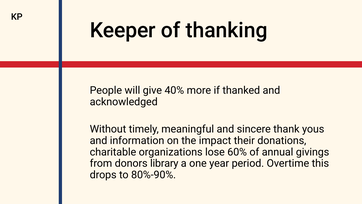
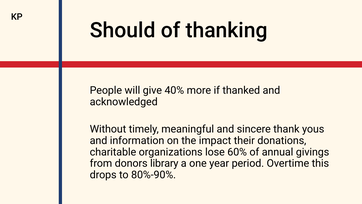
Keeper: Keeper -> Should (123, 30)
